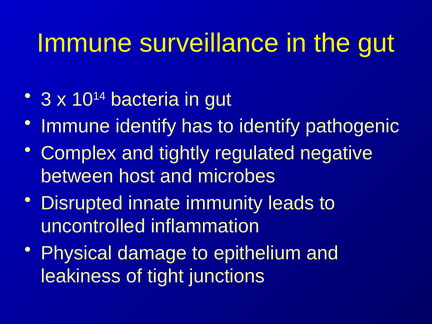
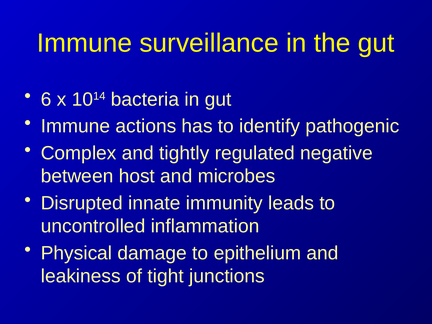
3: 3 -> 6 (46, 99)
Immune identify: identify -> actions (146, 126)
